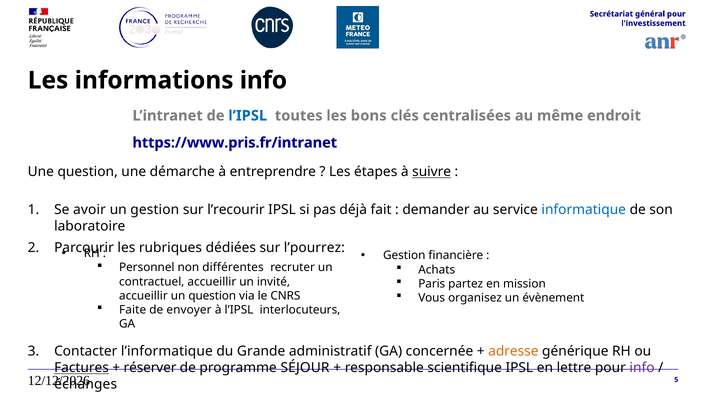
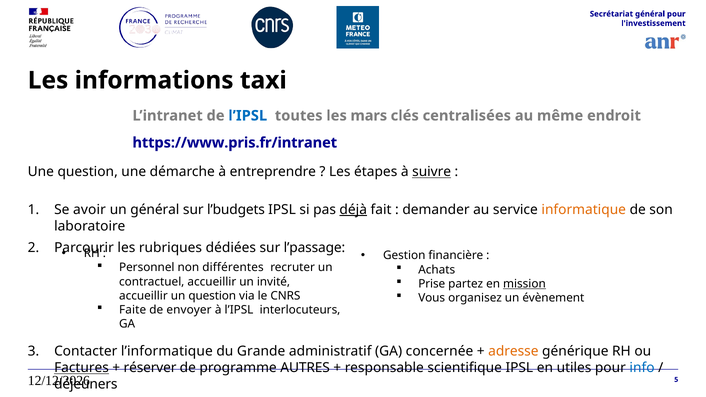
informations info: info -> taxi (263, 80)
bons: bons -> mars (369, 116)
un gestion: gestion -> général (155, 210)
l’recourir: l’recourir -> l’budgets (236, 210)
déjà underline: none -> present (353, 210)
informatique colour: blue -> orange (584, 210)
l’pourrez: l’pourrez -> l’passage (314, 248)
Paris: Paris -> Prise (432, 284)
mission underline: none -> present (524, 284)
SÉJOUR: SÉJOUR -> AUTRES (305, 368)
lettre: lettre -> utiles (574, 368)
info colour: purple -> blue (642, 368)
échanges: échanges -> déjeuners (86, 384)
